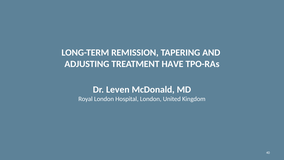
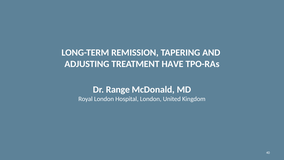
Leven: Leven -> Range (118, 89)
